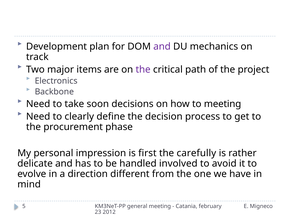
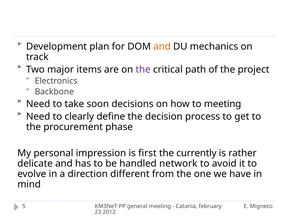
and colour: purple -> orange (162, 47)
carefully: carefully -> currently (196, 154)
involved: involved -> network (178, 164)
